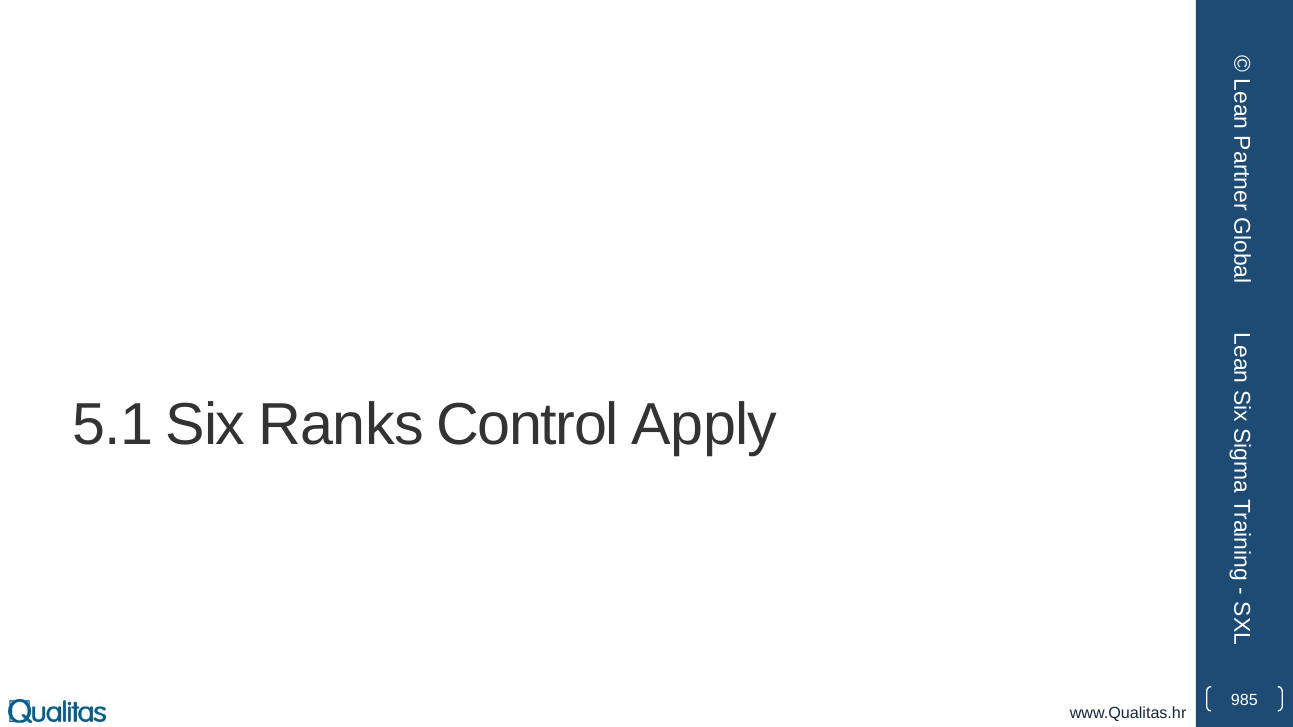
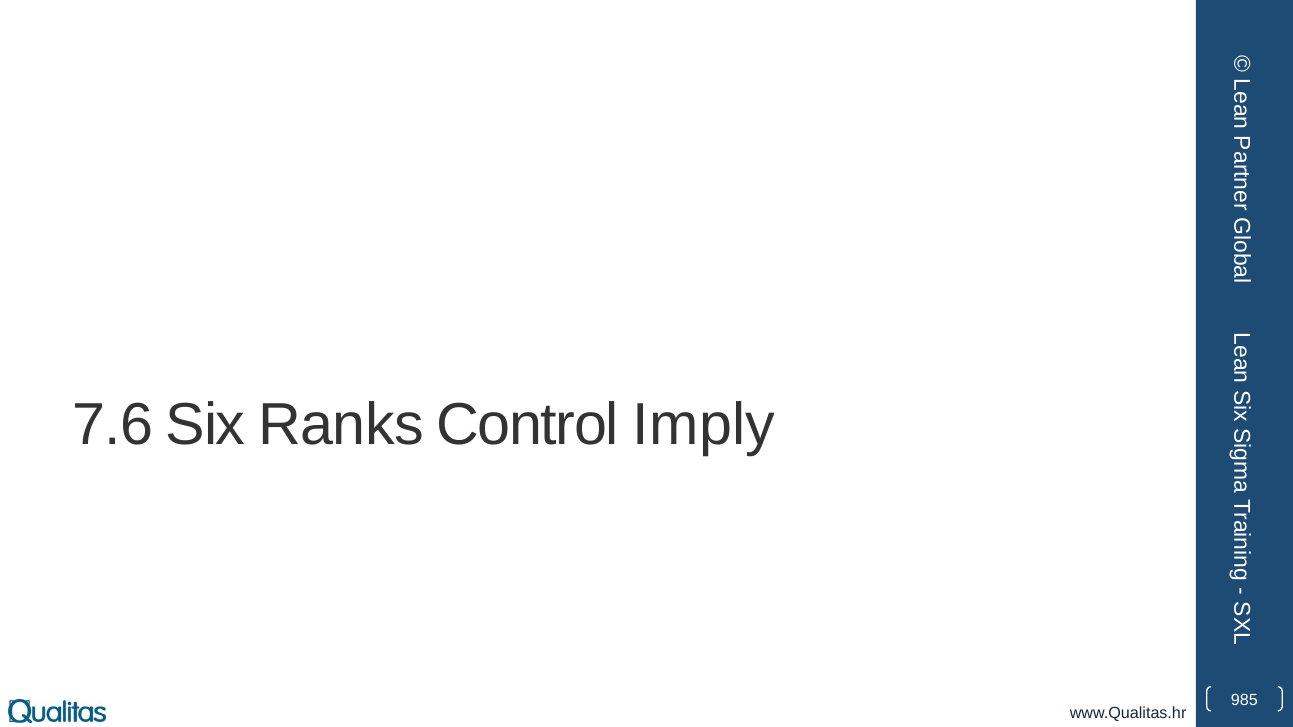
5.1: 5.1 -> 7.6 (113, 425)
Apply: Apply -> Imply (704, 425)
